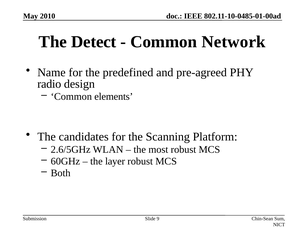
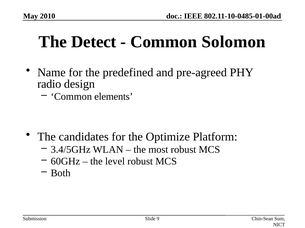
Network: Network -> Solomon (234, 42)
Scanning: Scanning -> Optimize (168, 137)
2.6/5GHz: 2.6/5GHz -> 3.4/5GHz (71, 150)
layer: layer -> level (115, 162)
